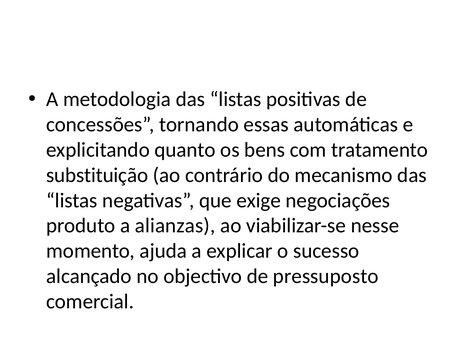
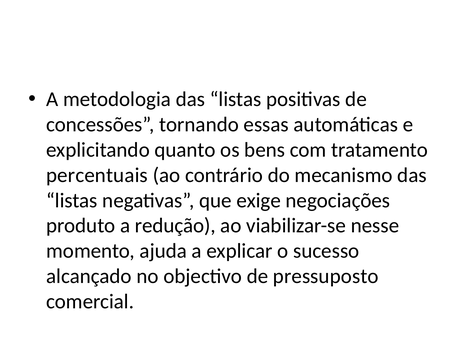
substituição: substituição -> percentuais (97, 175)
alianzas: alianzas -> redução (175, 226)
